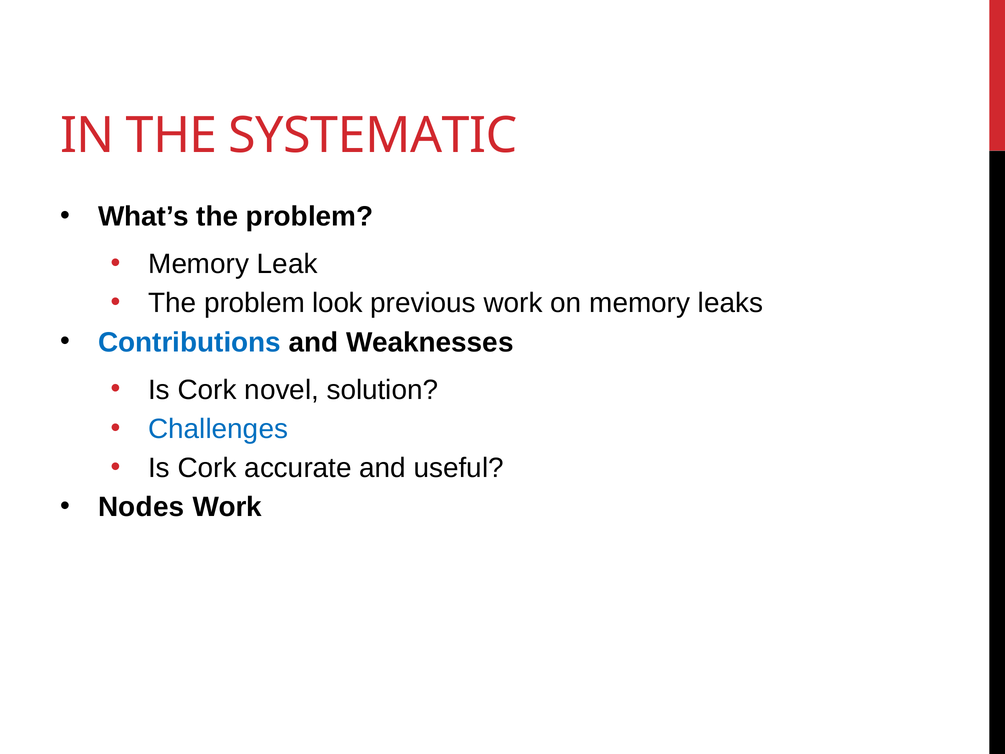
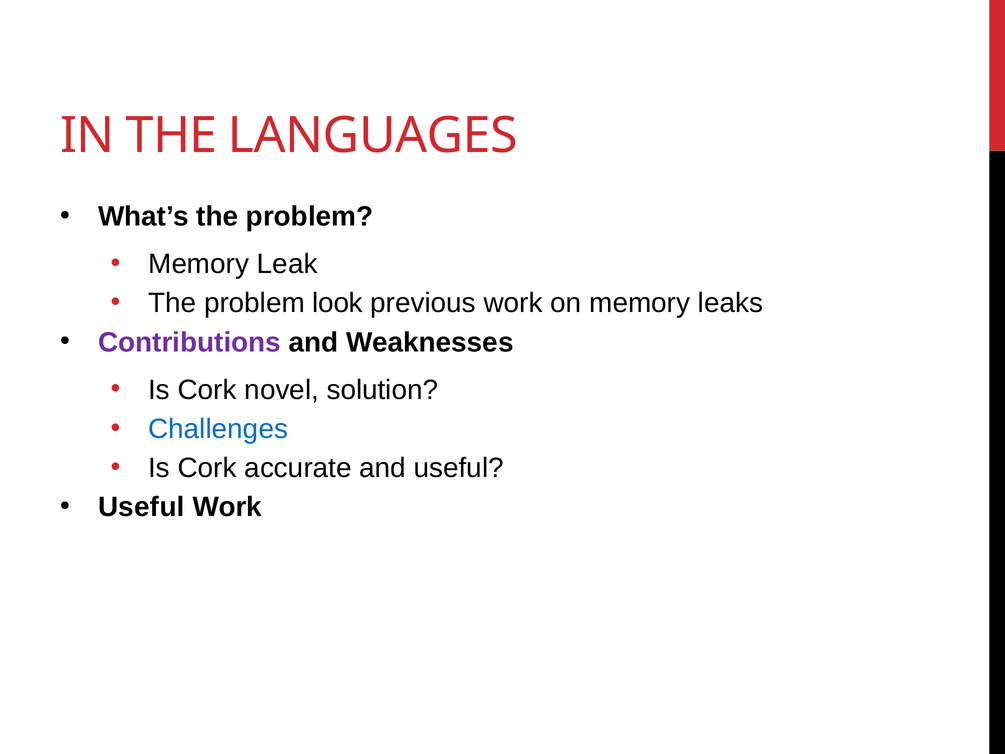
SYSTEMATIC: SYSTEMATIC -> LANGUAGES (373, 136)
Contributions colour: blue -> purple (190, 342)
Nodes: Nodes -> Useful (141, 507)
